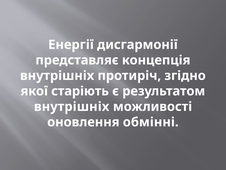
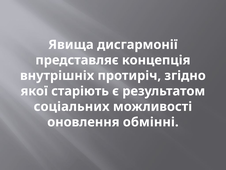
Енергії: Енергії -> Явища (71, 45)
внутрішніх: внутрішніх -> соціальних (72, 106)
